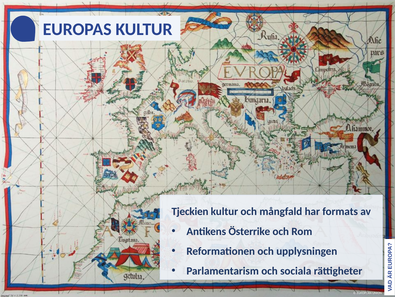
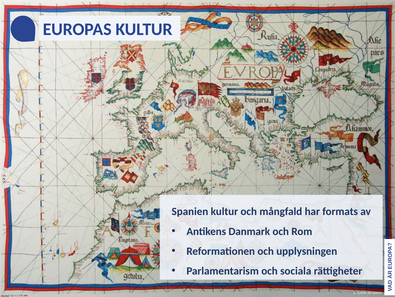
Tjeckien: Tjeckien -> Spanien (190, 211)
Österrike: Österrike -> Danmark (249, 231)
